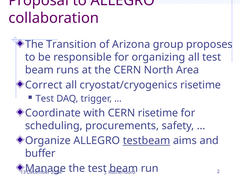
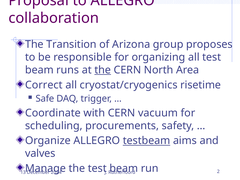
the underline: none -> present (103, 70)
Test: Test -> Safe (45, 99)
CERN risetime: risetime -> vacuum (158, 113)
buffer: buffer -> valves (40, 153)
